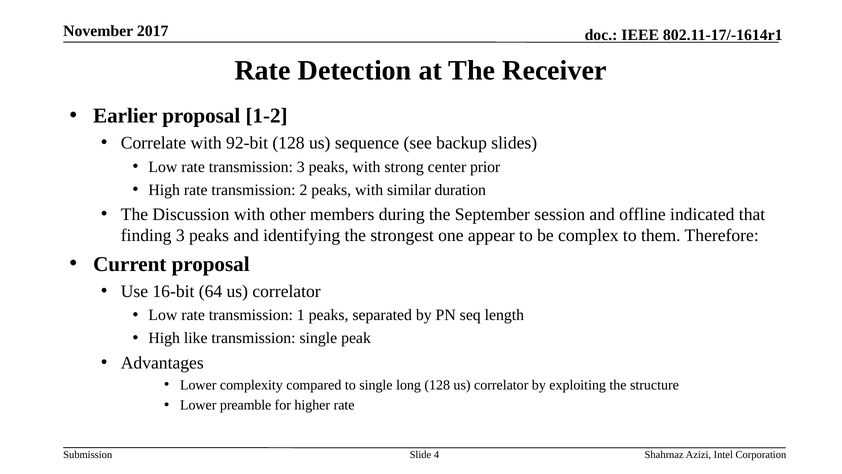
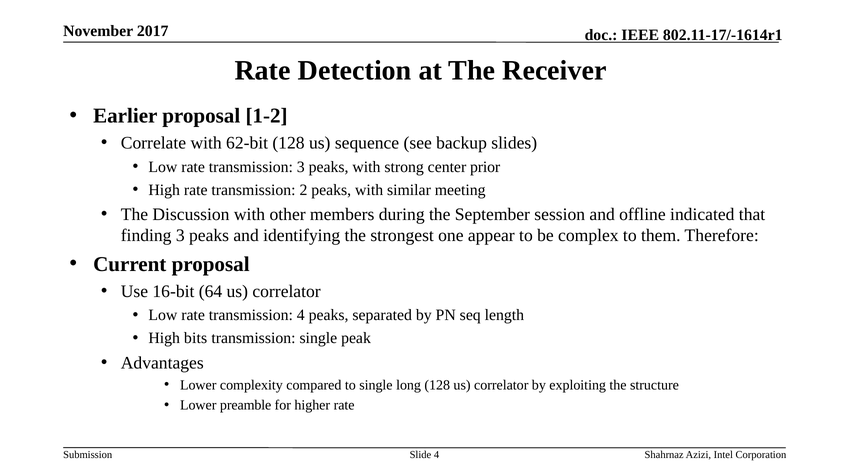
92-bit: 92-bit -> 62-bit (247, 143)
duration: duration -> meeting (460, 190)
transmission 1: 1 -> 4 (301, 315)
like: like -> bits (196, 338)
